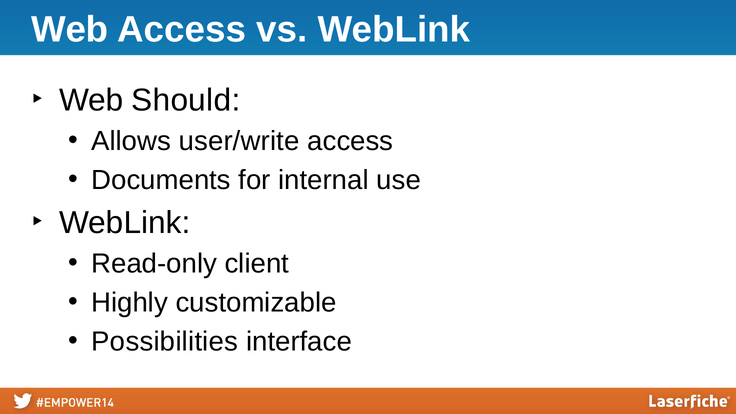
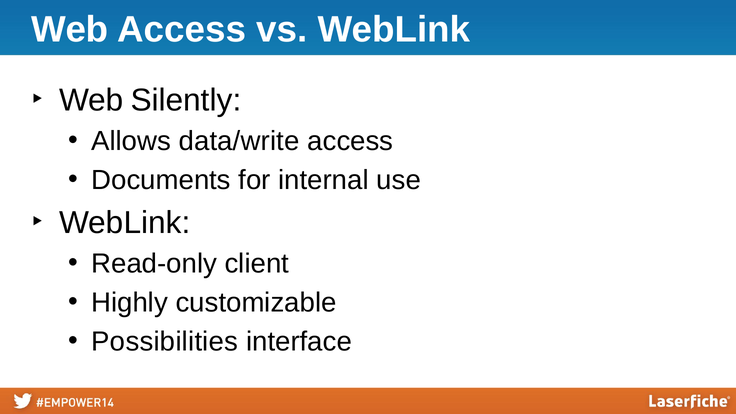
Should: Should -> Silently (186, 100)
user/write: user/write -> data/write (239, 141)
